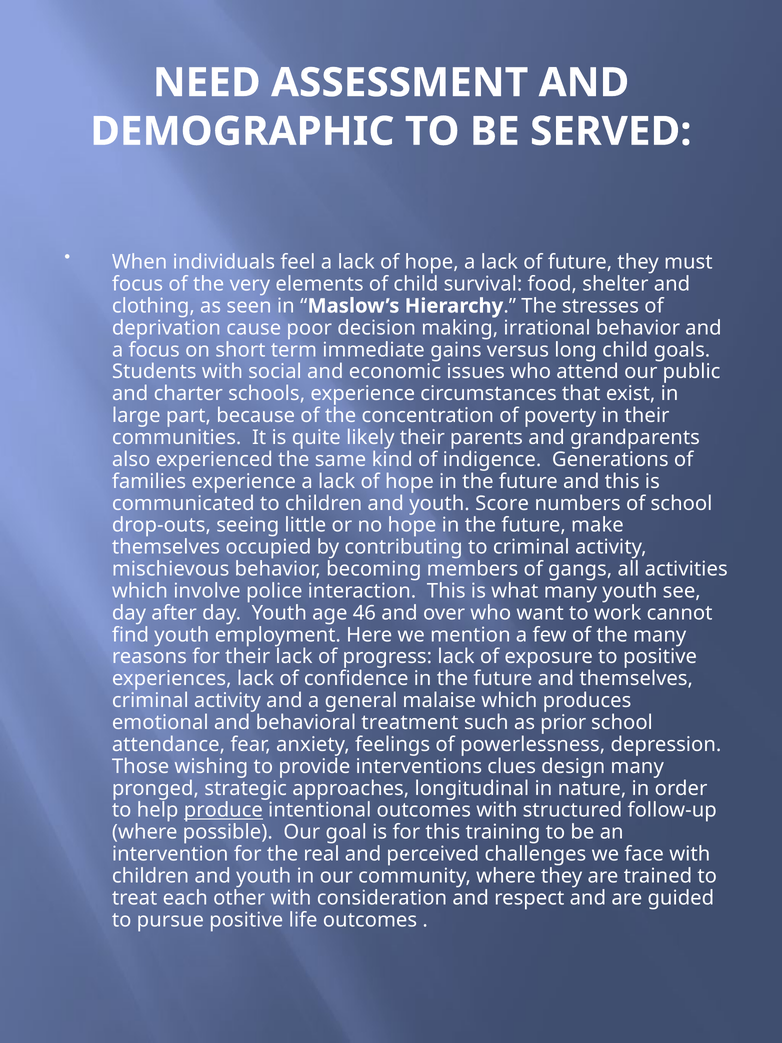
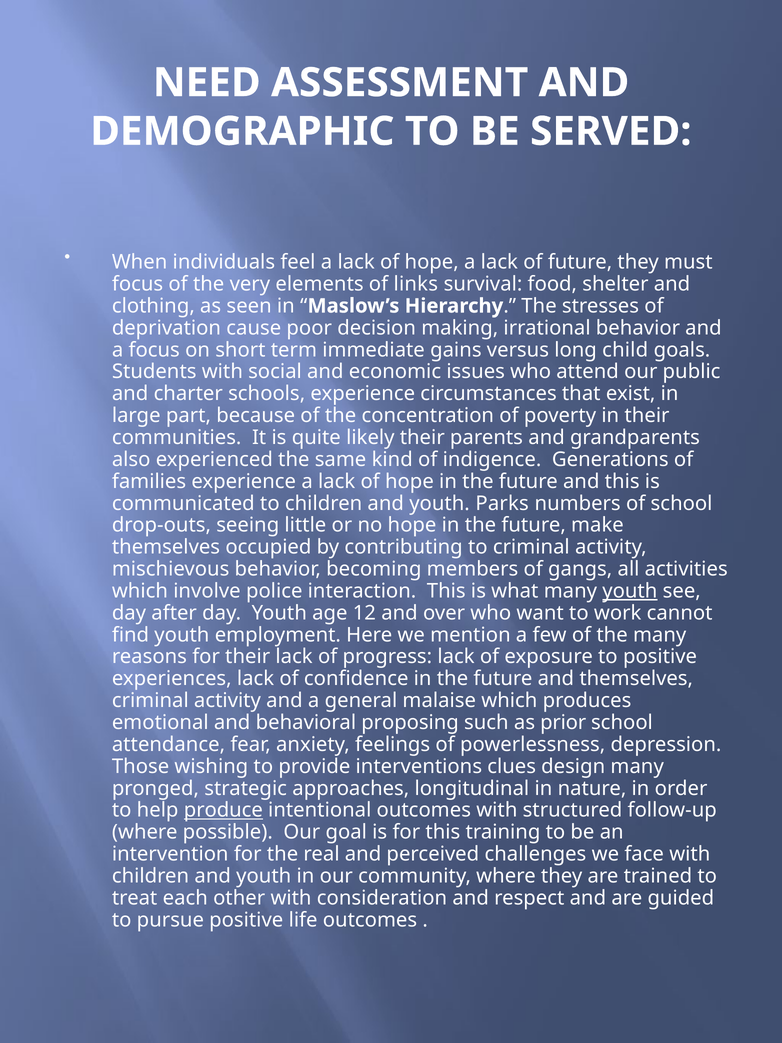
of child: child -> links (416, 284)
Score: Score -> Parks (502, 503)
youth underline: none -> present (630, 591)
46: 46 -> 12 (364, 613)
treatment: treatment -> proposing (410, 722)
